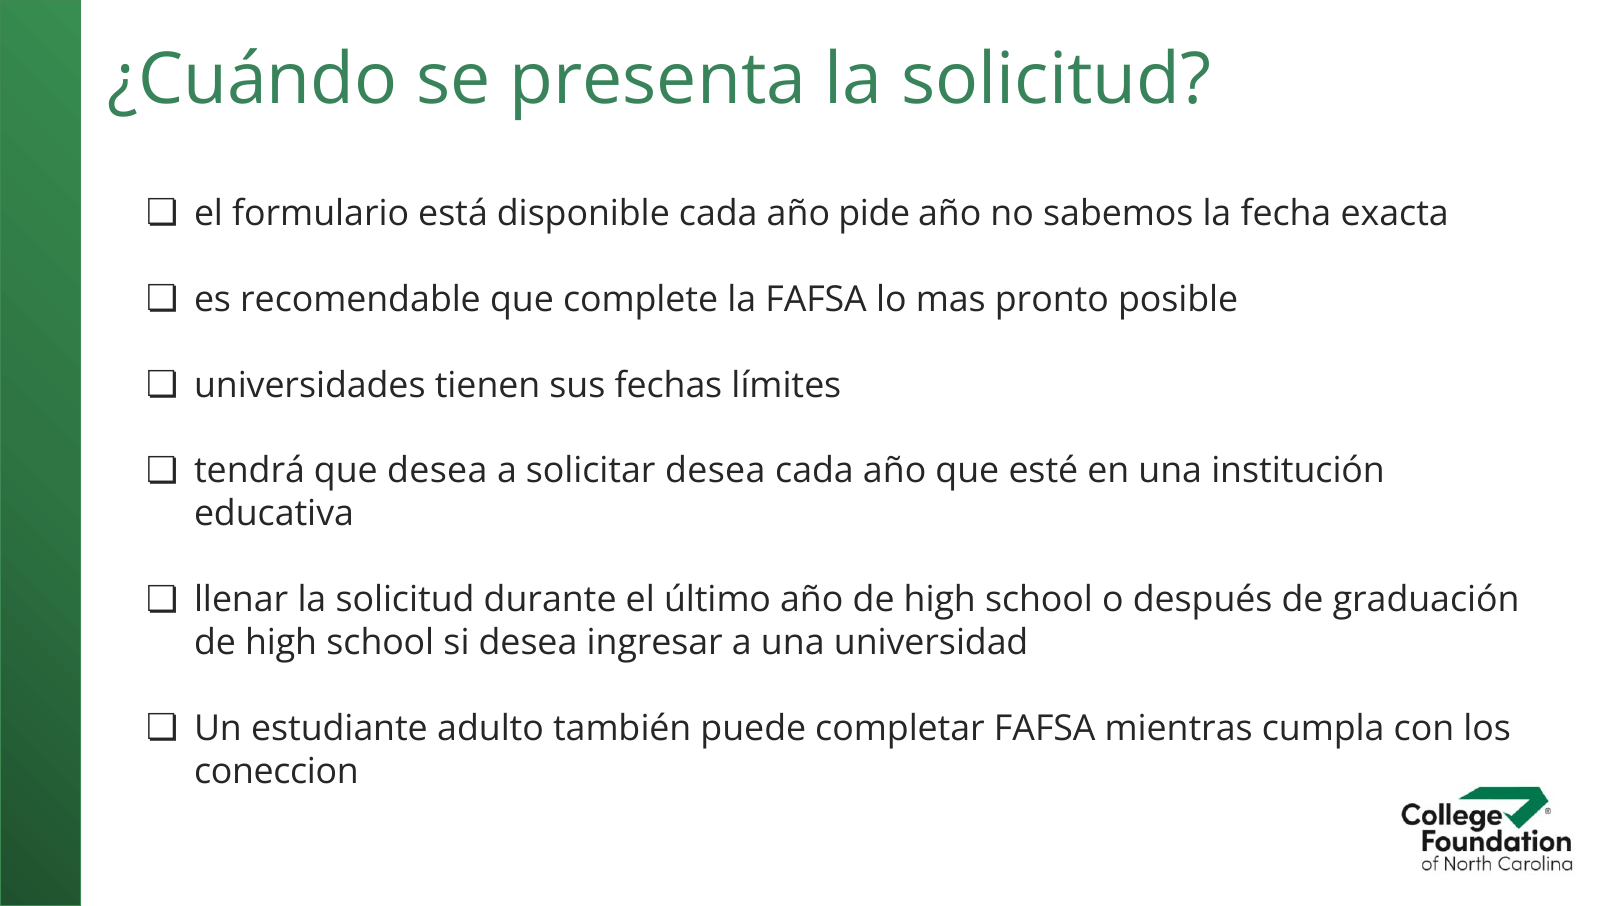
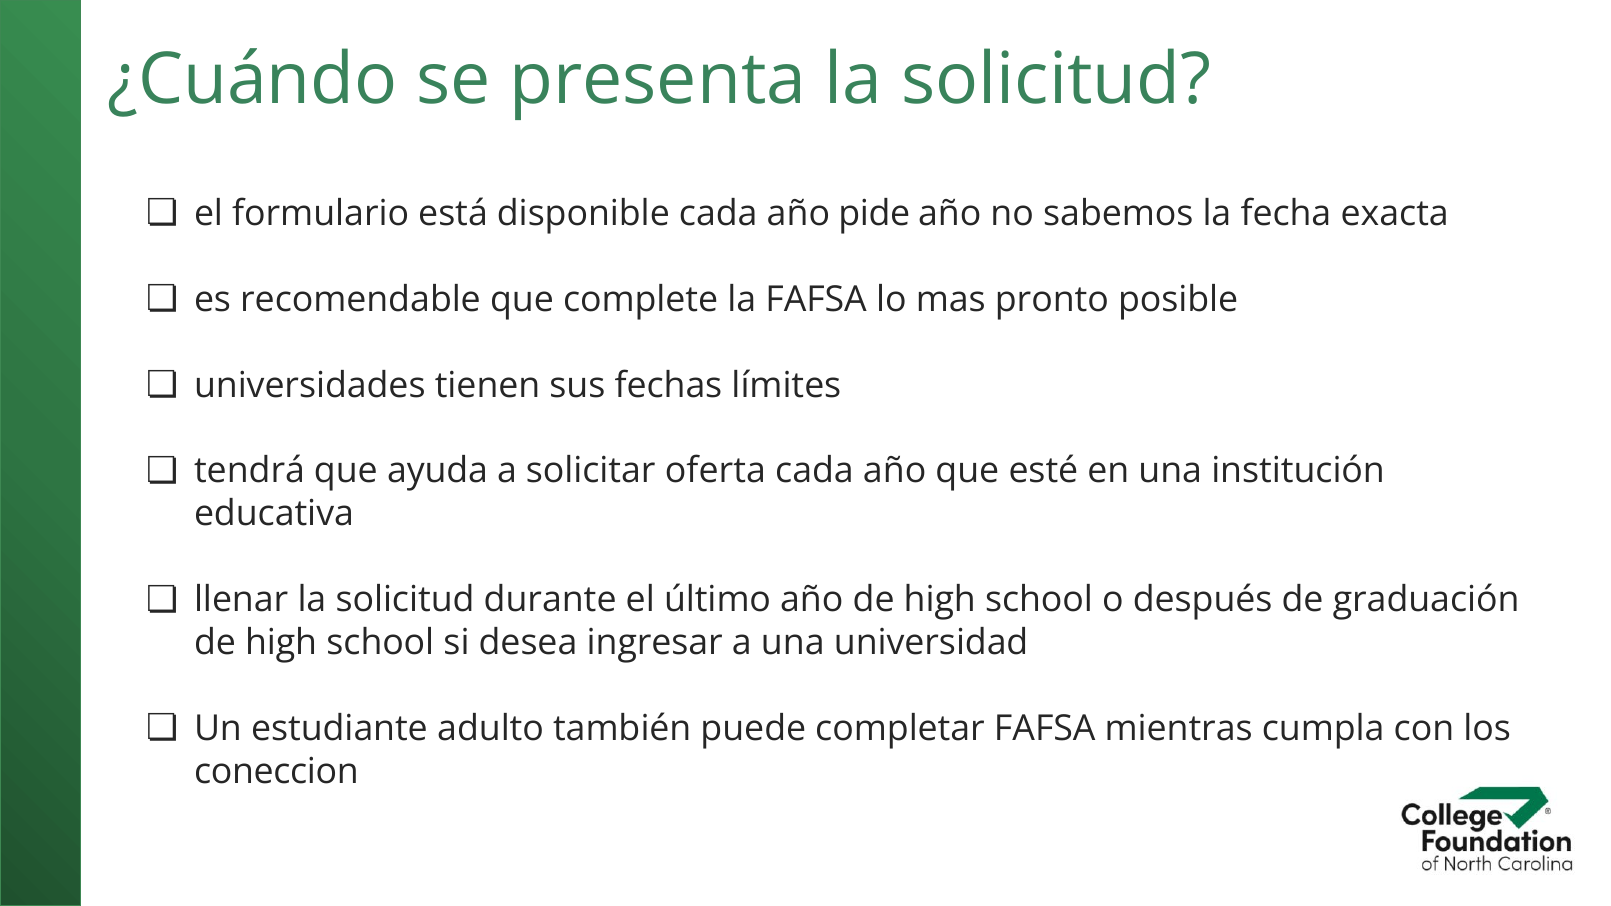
que desea: desea -> ayuda (438, 471)
desea: desea -> oferta (715, 471)
